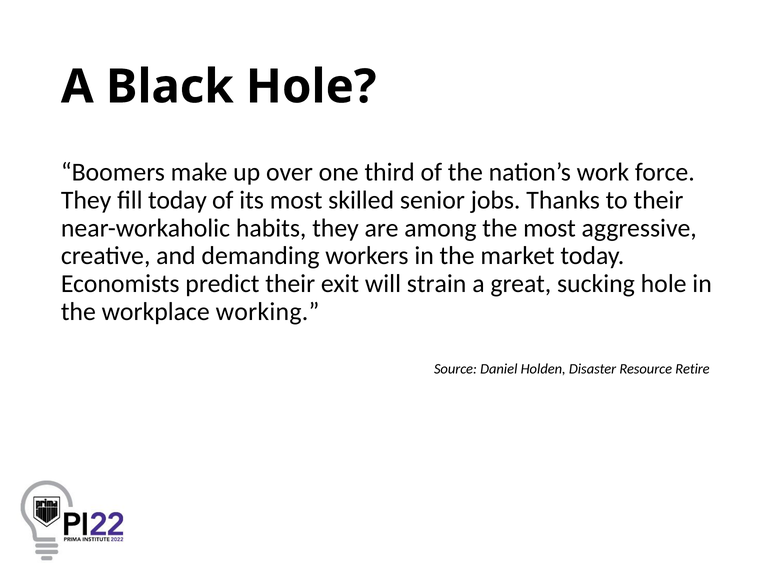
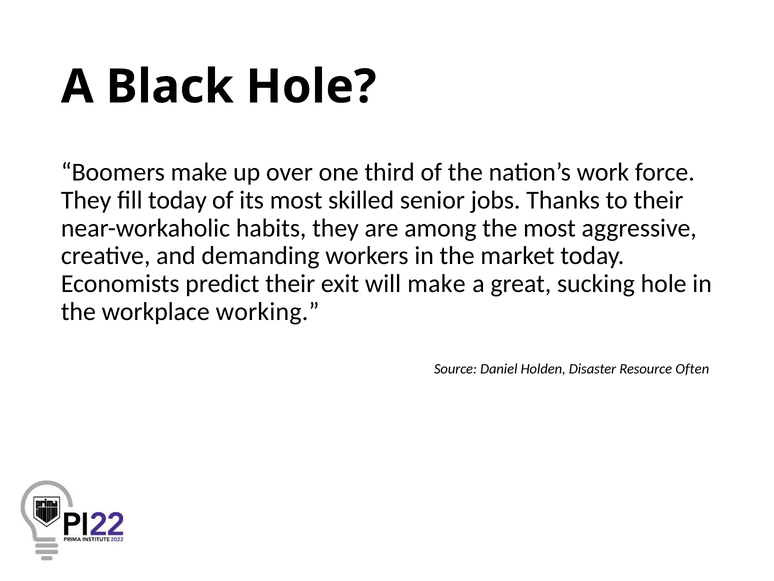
will strain: strain -> make (436, 284)
Retire: Retire -> Often (692, 369)
